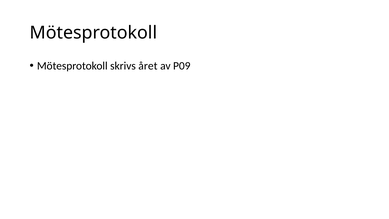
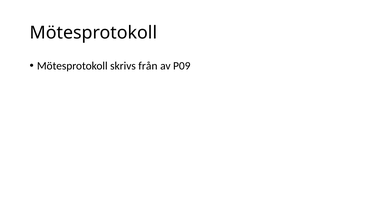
året: året -> från (148, 66)
